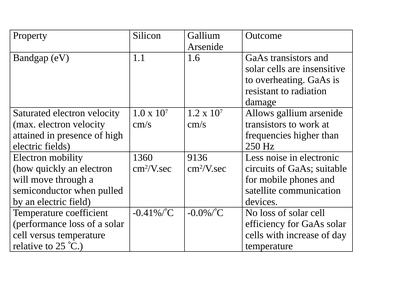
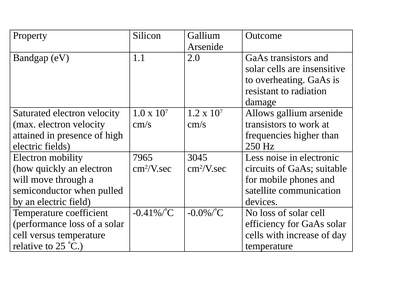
1.6: 1.6 -> 2.0 (194, 58)
1360: 1360 -> 7965 (143, 157)
9136: 9136 -> 3045 (197, 157)
